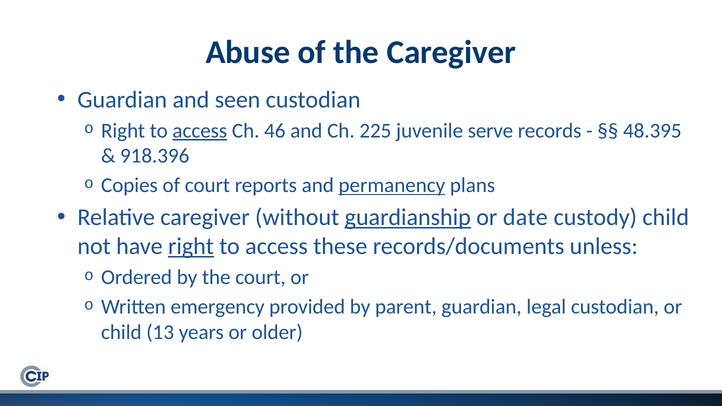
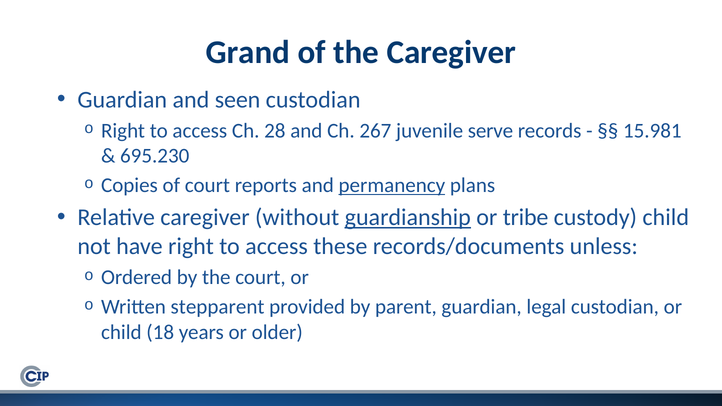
Abuse: Abuse -> Grand (248, 52)
access underline: present -> none (200, 131)
46: 46 -> 28 (275, 131)
225: 225 -> 267 (375, 131)
48.395: 48.395 -> 15.981 (652, 131)
918.396: 918.396 -> 695.230 (155, 156)
date: date -> tribe (526, 218)
right underline: present -> none (191, 246)
emergency: emergency -> stepparent (218, 307)
13: 13 -> 18 (160, 332)
